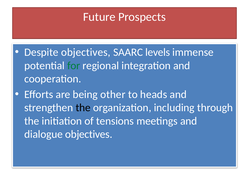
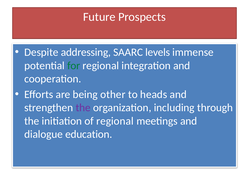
Despite objectives: objectives -> addressing (86, 52)
the colour: black -> purple (83, 108)
of tensions: tensions -> regional (115, 121)
dialogue objectives: objectives -> education (89, 134)
